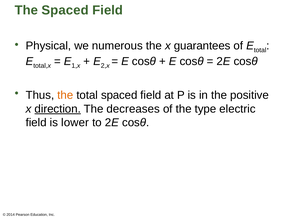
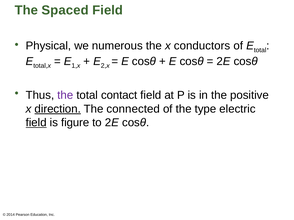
guarantees: guarantees -> conductors (202, 46)
the colour: orange -> purple (65, 95)
total spaced: spaced -> contact (119, 95)
decreases: decreases -> connected (133, 109)
field underline: none -> present (36, 123)
lower: lower -> figure (75, 123)
